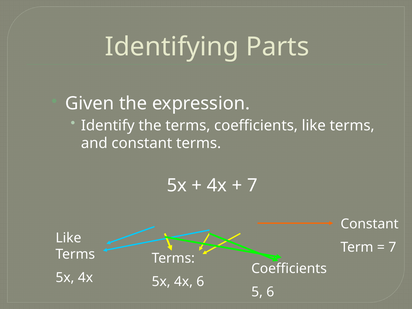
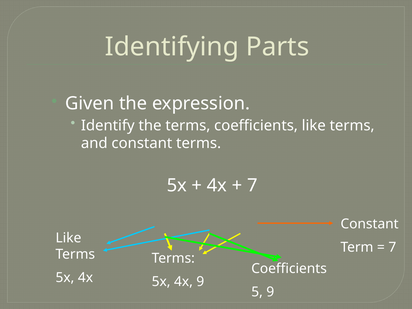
4x 6: 6 -> 9 (200, 282)
5 6: 6 -> 9 (270, 292)
